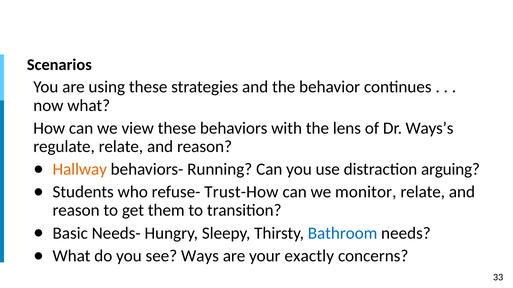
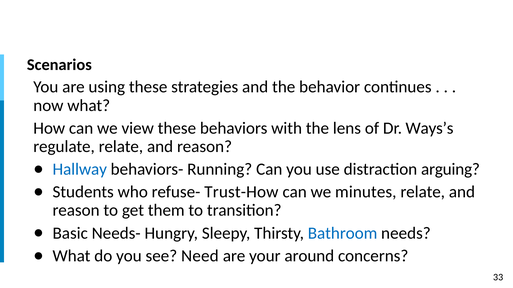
Hallway colour: orange -> blue (80, 170)
monitor: monitor -> minutes (366, 192)
Ways: Ways -> Need (200, 256)
exactly: exactly -> around (309, 256)
